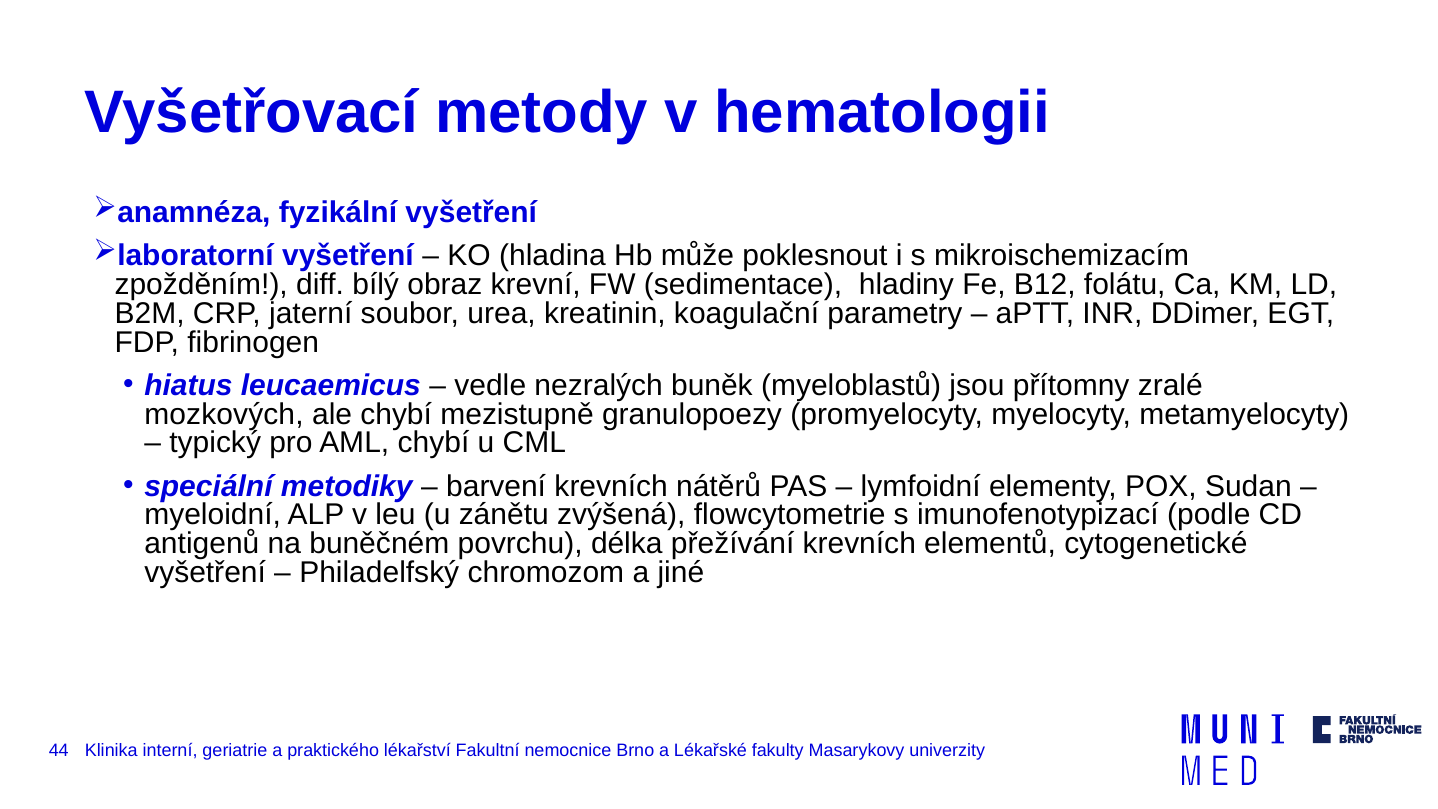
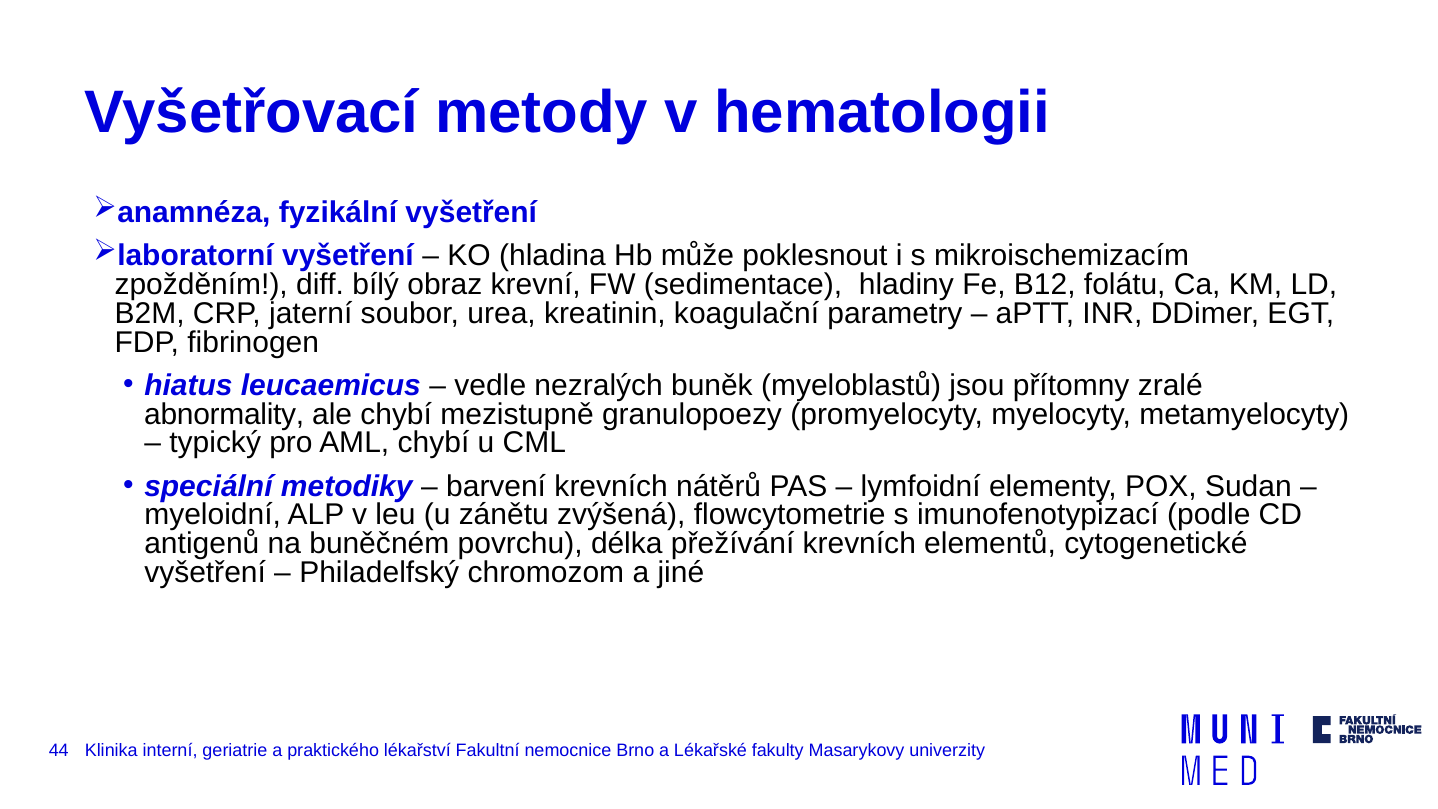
mozkových: mozkových -> abnormality (224, 414)
